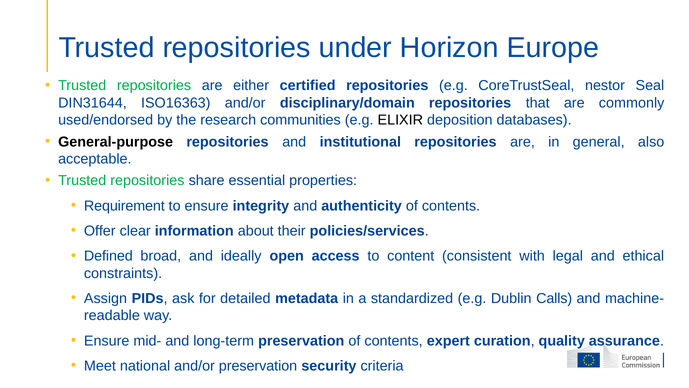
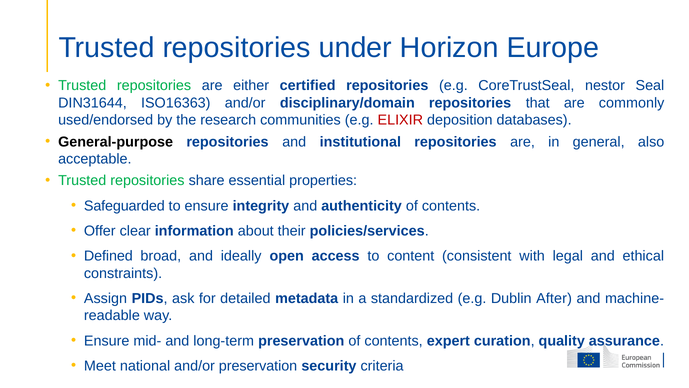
ELIXIR colour: black -> red (400, 120)
Requirement: Requirement -> Safeguarded (124, 206)
Calls: Calls -> After (554, 298)
